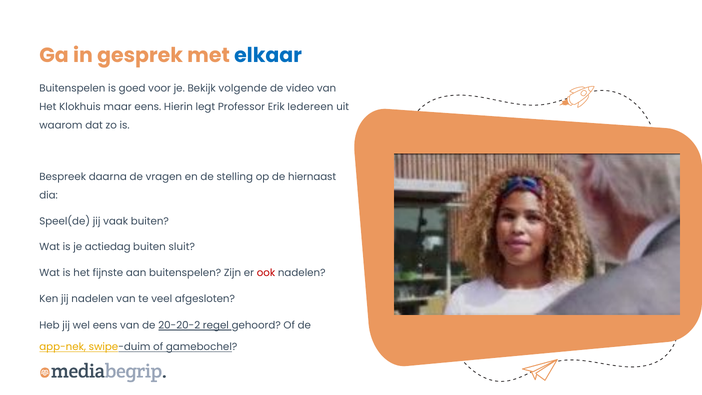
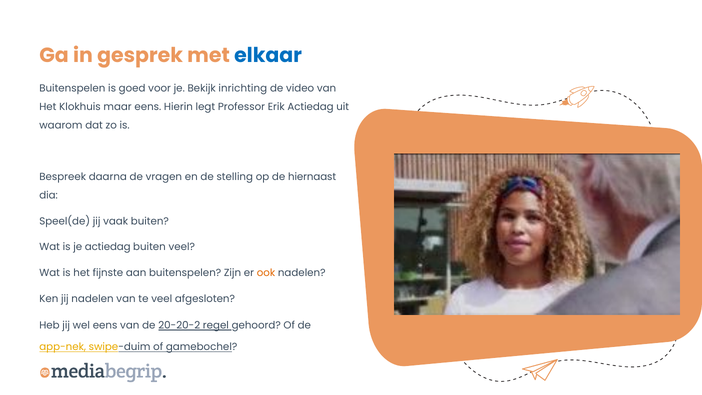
volgende: volgende -> inrichting (243, 88)
Erik Iedereen: Iedereen -> Actiedag (311, 107)
buiten sluit: sluit -> veel (182, 247)
ook colour: red -> orange (266, 273)
